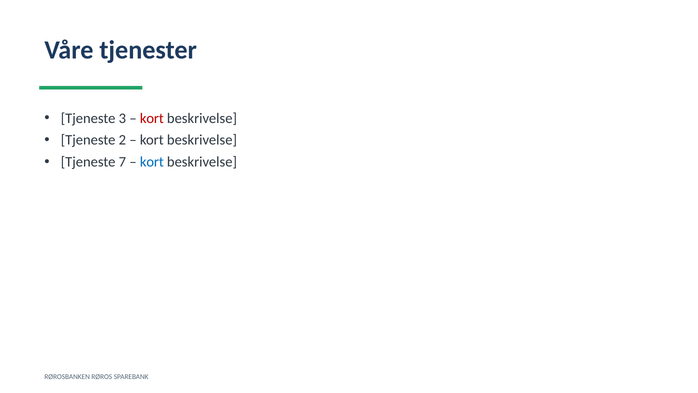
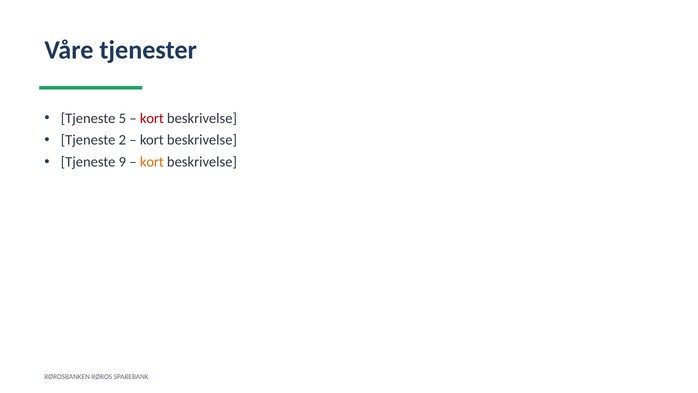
3: 3 -> 5 (122, 118)
7: 7 -> 9 (122, 162)
kort colour: blue -> orange (152, 162)
